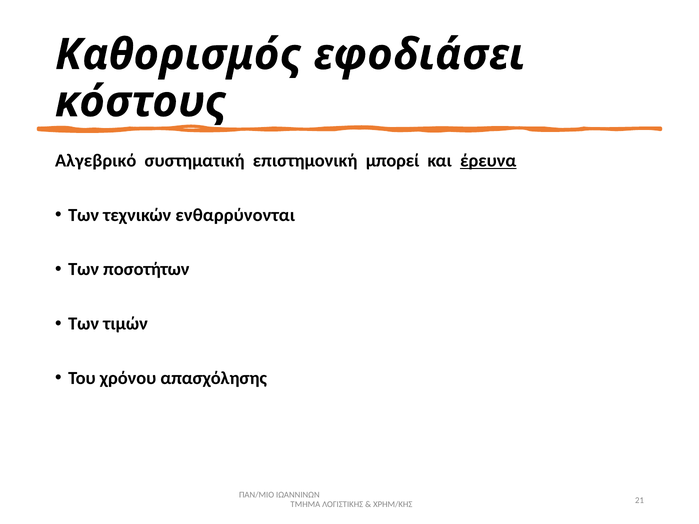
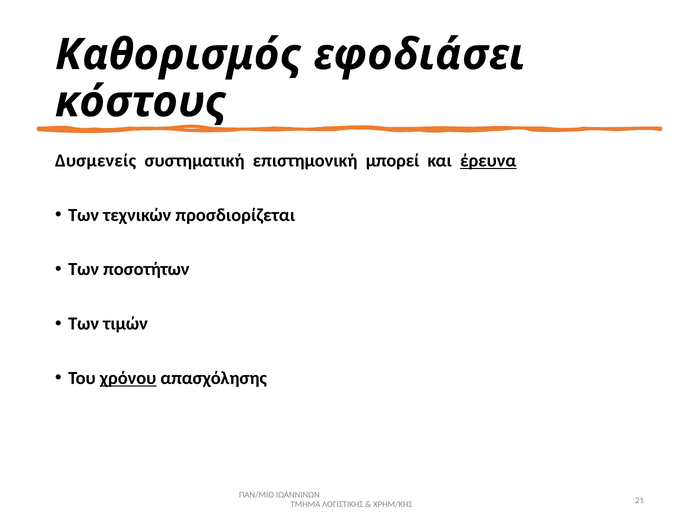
Αλγεβρικό: Αλγεβρικό -> Δυσμενείς (96, 161)
ενθαρρύνονται: ενθαρρύνονται -> προσδιορίζεται (235, 215)
χρόνου underline: none -> present (128, 378)
